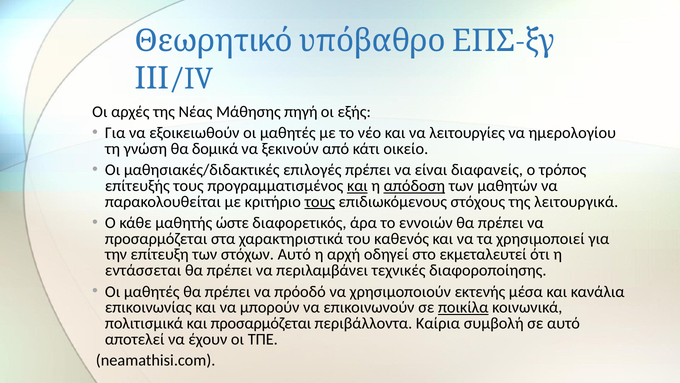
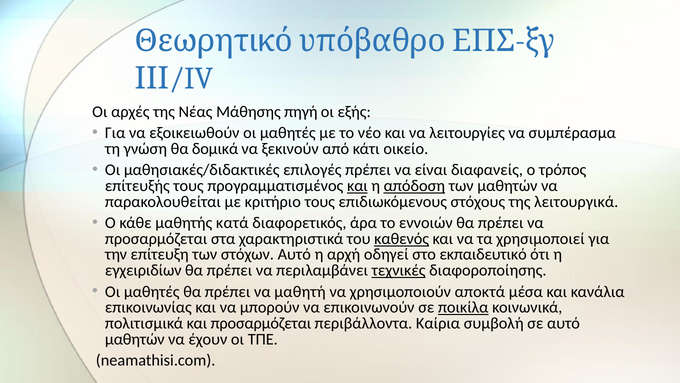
ημερολογίου: ημερολογίου -> συμπέρασμα (572, 133)
τους underline: present -> none (320, 201)
ώστε: ώστε -> κατά (232, 223)
καθενός underline: none -> present (402, 238)
εκμεταλευτεί: εκμεταλευτεί -> εκπαιδευτικό (483, 254)
εντάσσεται: εντάσσεται -> εγχειριδίων (143, 270)
τεχνικές underline: none -> present (399, 270)
πρόοδό: πρόοδό -> μαθητή (300, 291)
εκτενής: εκτενής -> αποκτά (480, 291)
αποτελεί: αποτελεί -> μαθητών (135, 339)
